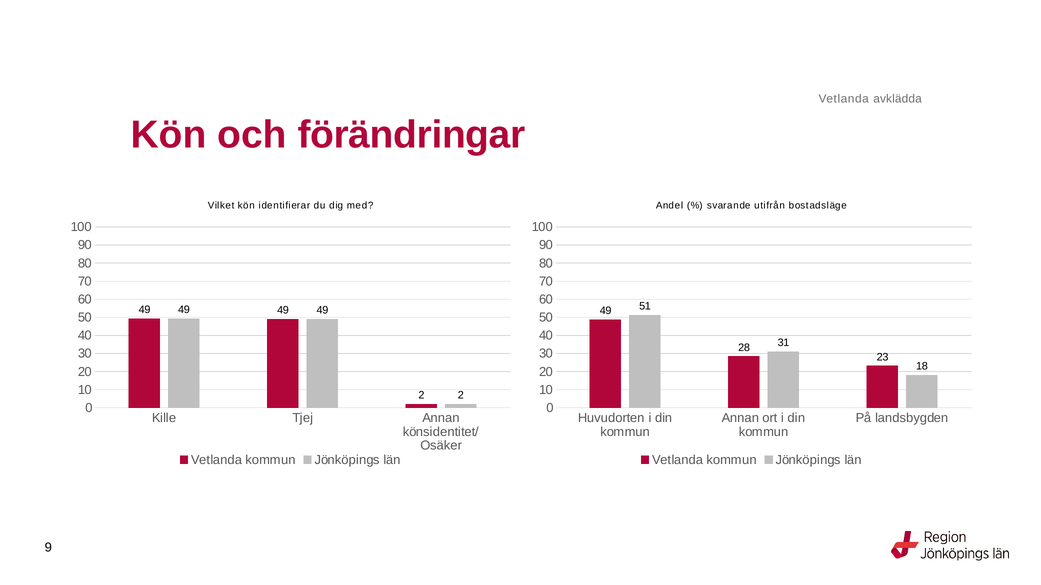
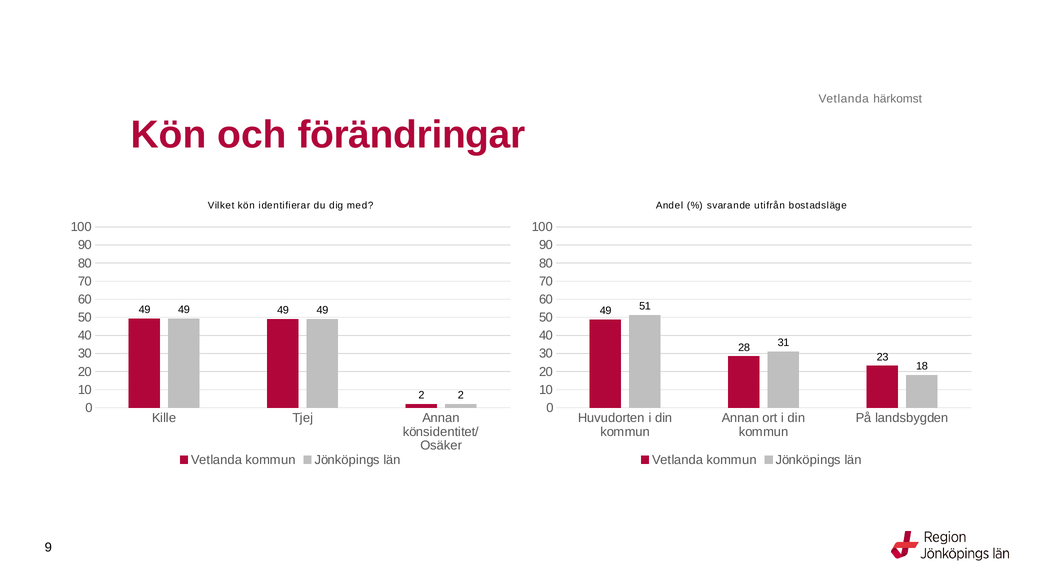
avklädda: avklädda -> härkomst (898, 99)
